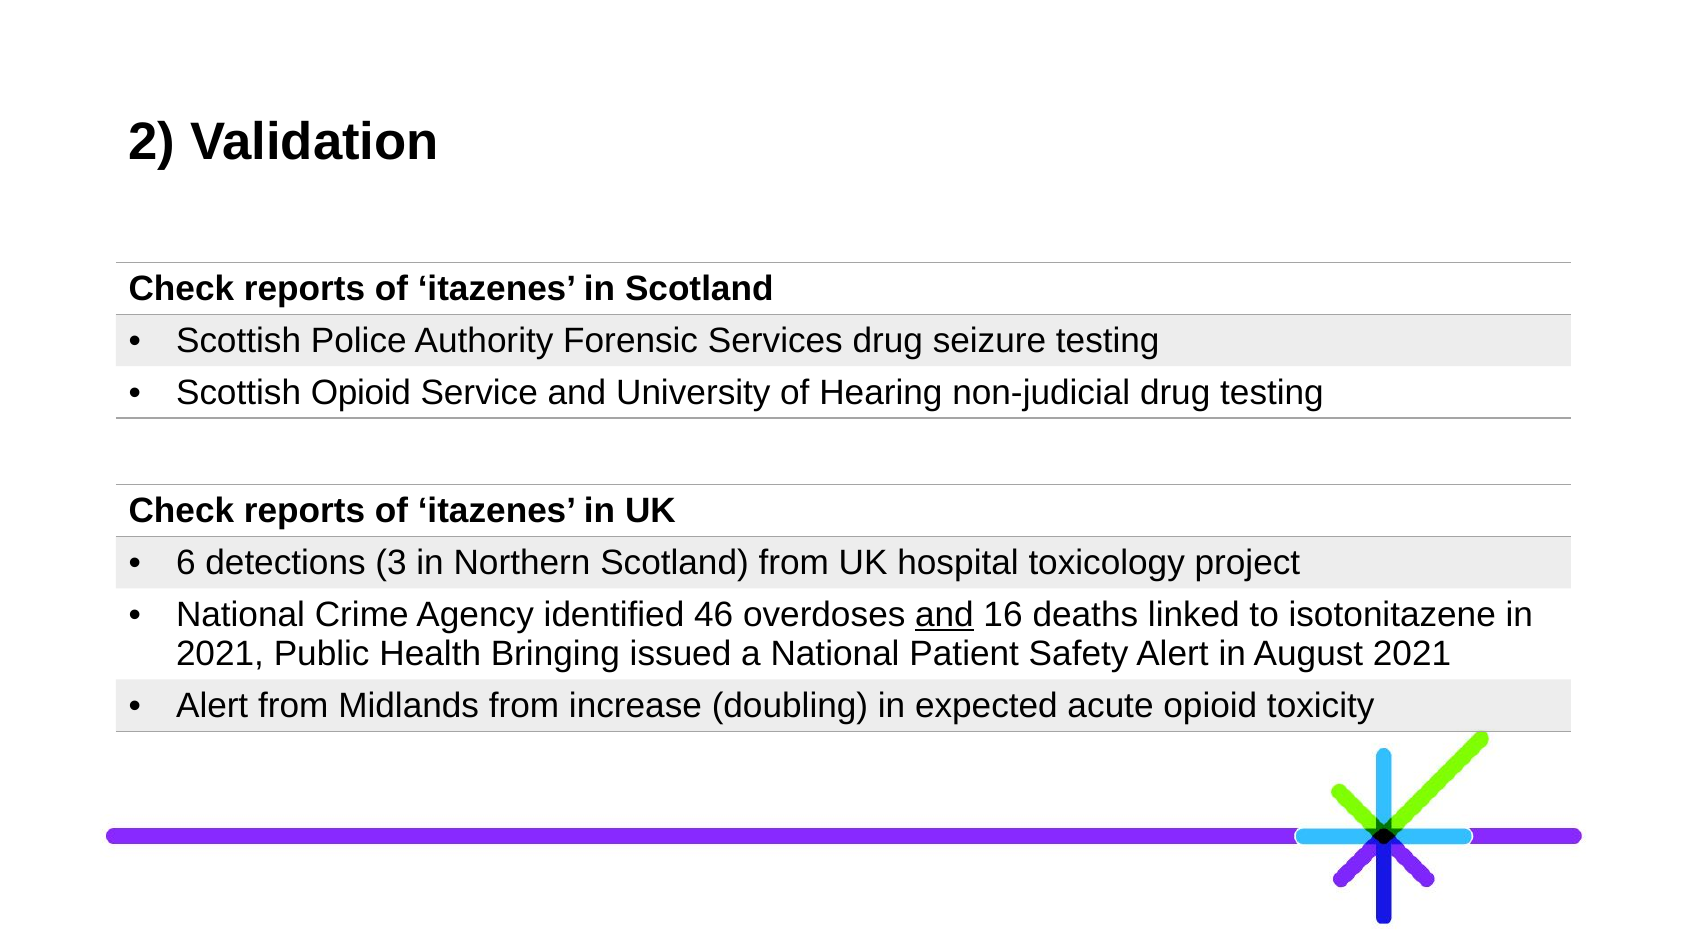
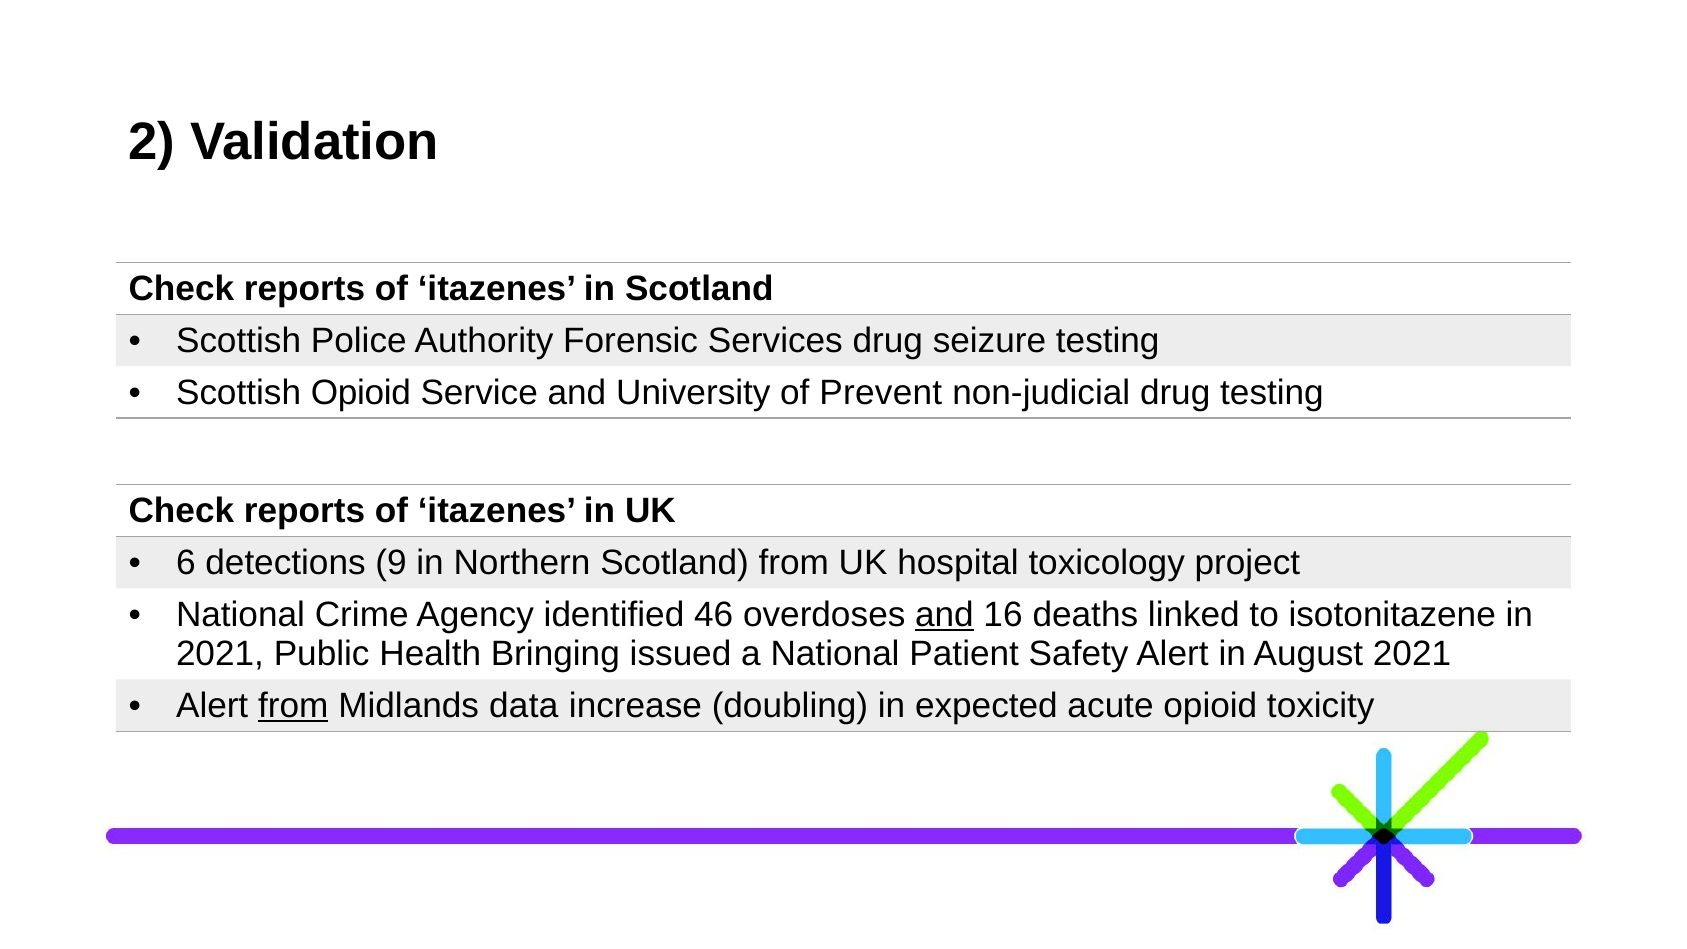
Hearing: Hearing -> Prevent (881, 393)
3: 3 -> 9 (391, 563)
from underline: none -> present (293, 706)
Midlands from: from -> data (524, 706)
